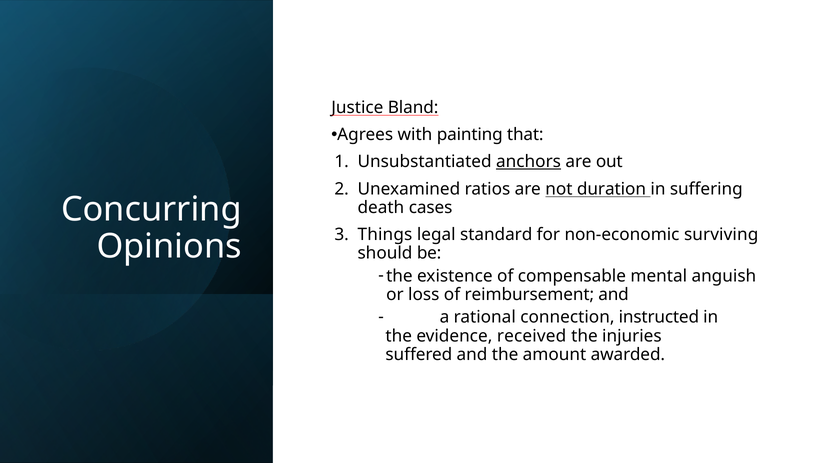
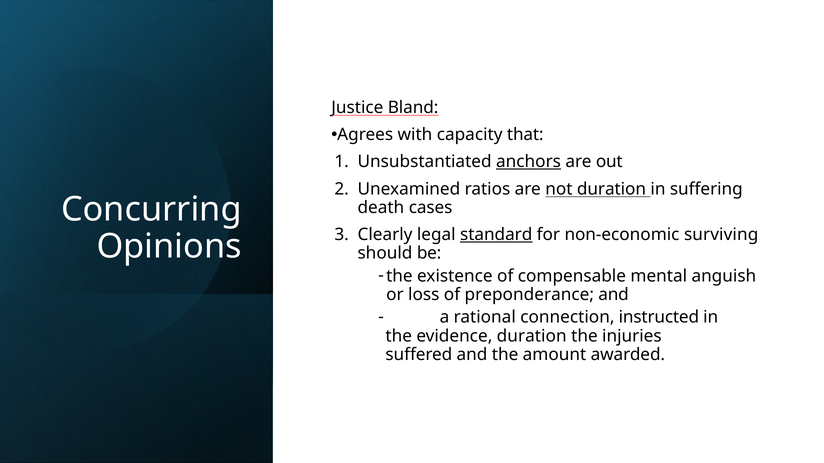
painting: painting -> capacity (470, 135)
Things: Things -> Clearly (385, 235)
standard underline: none -> present (496, 235)
reimbursement: reimbursement -> preponderance (529, 295)
evidence received: received -> duration (532, 336)
